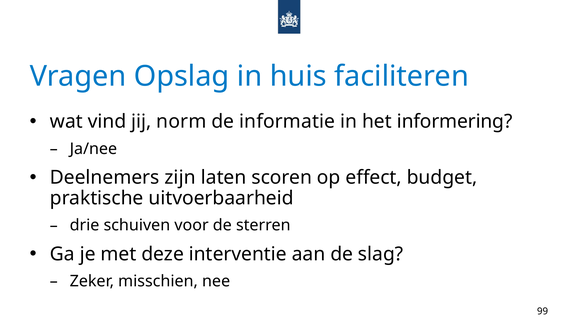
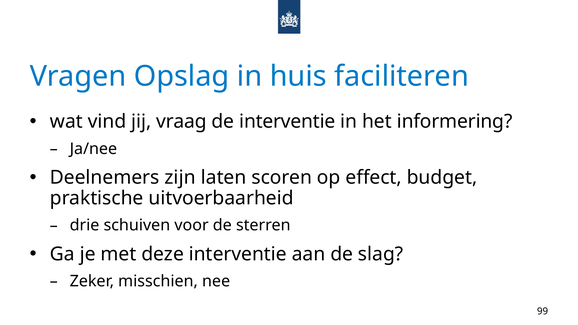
norm: norm -> vraag (182, 122)
de informatie: informatie -> interventie (287, 122)
